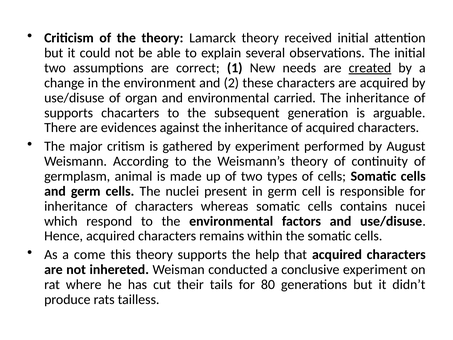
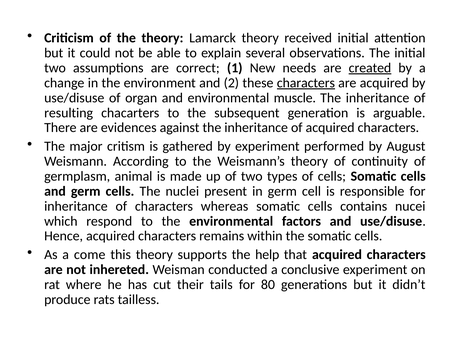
characters underline: none -> present (306, 83)
carried: carried -> muscle (295, 98)
supports: supports -> resulting (69, 113)
